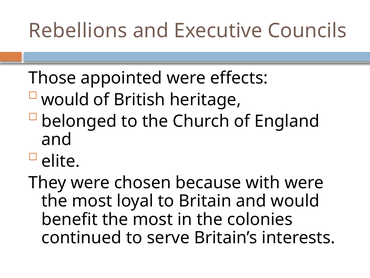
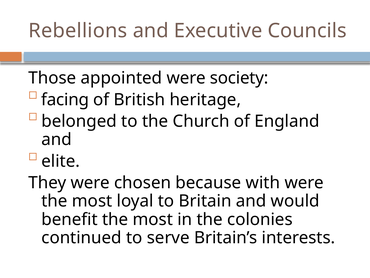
effects: effects -> society (239, 78)
would: would -> facing (65, 99)
